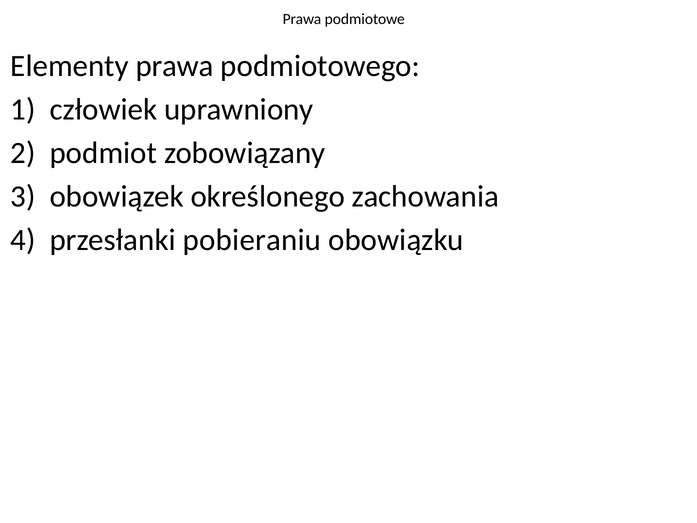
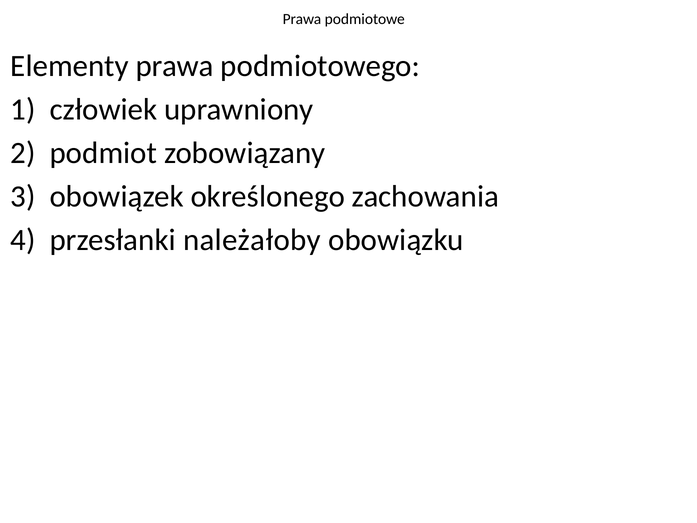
pobieraniu: pobieraniu -> należałoby (252, 240)
